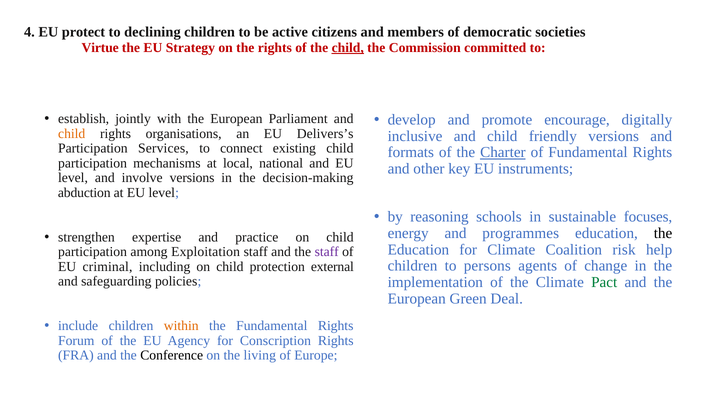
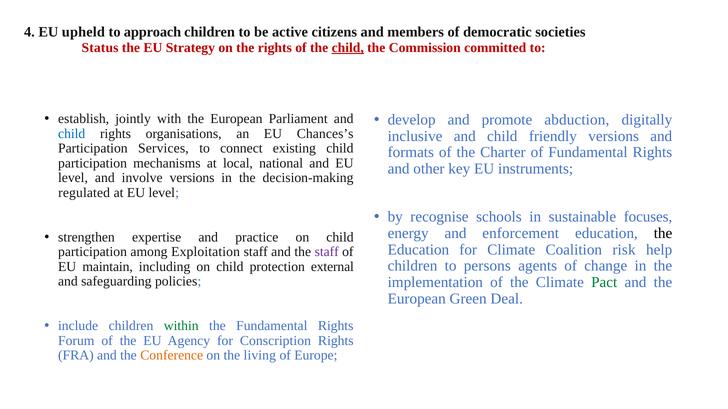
protect: protect -> upheld (83, 32)
declining: declining -> approach (153, 32)
Virtue: Virtue -> Status (100, 48)
encourage: encourage -> abduction (577, 120)
child colour: orange -> blue (72, 134)
Delivers’s: Delivers’s -> Chances’s (325, 134)
Charter underline: present -> none (503, 153)
abduction: abduction -> regulated (84, 193)
reasoning: reasoning -> recognise (439, 217)
programmes: programmes -> enforcement (521, 233)
criminal: criminal -> maintain (108, 267)
within colour: orange -> green (181, 326)
Conference colour: black -> orange (172, 356)
